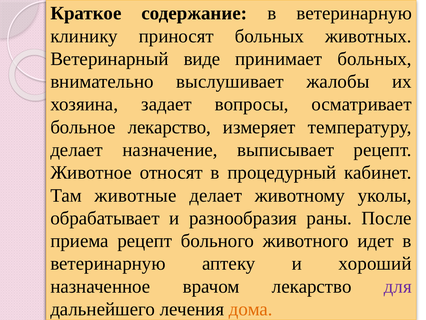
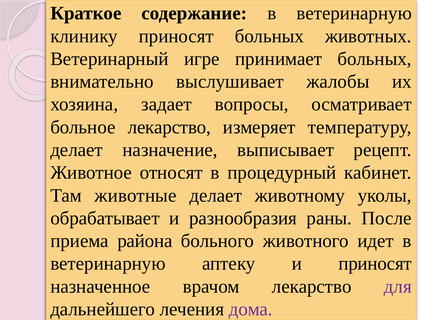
виде: виде -> игре (202, 59)
приема рецепт: рецепт -> района (145, 241)
и хороший: хороший -> приносят (375, 263)
дома colour: orange -> purple (251, 309)
